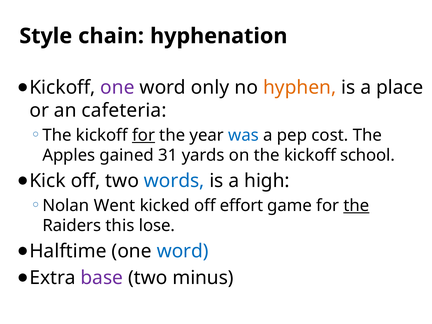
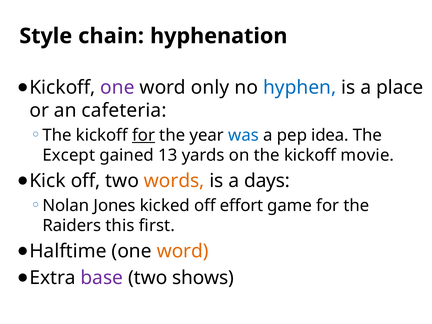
hyphen colour: orange -> blue (300, 87)
cost: cost -> idea (330, 135)
Apples: Apples -> Except (69, 155)
31: 31 -> 13 (168, 155)
school: school -> movie (367, 155)
words colour: blue -> orange (174, 181)
high: high -> days (267, 181)
Went: Went -> Jones (115, 205)
the underline: present -> none (356, 205)
lose: lose -> first (157, 226)
word colour: blue -> orange (183, 251)
minus: minus -> shows (203, 278)
